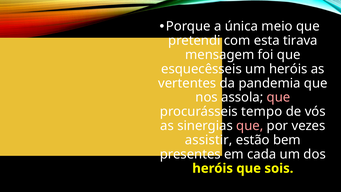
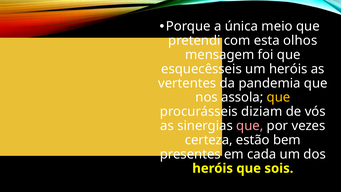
tirava: tirava -> olhos (300, 41)
que colour: pink -> yellow (279, 97)
tempo: tempo -> diziam (262, 111)
assistir: assistir -> certeza (209, 140)
